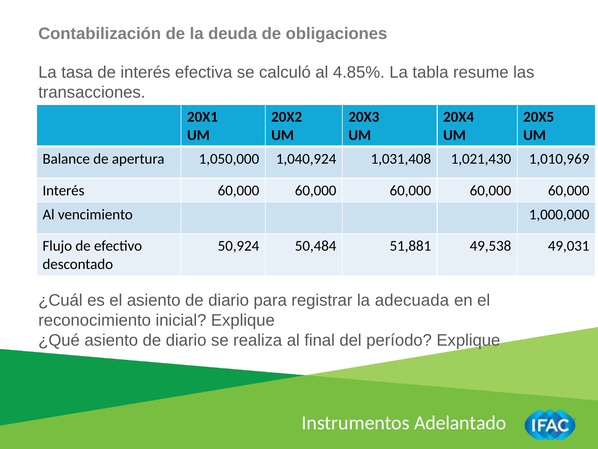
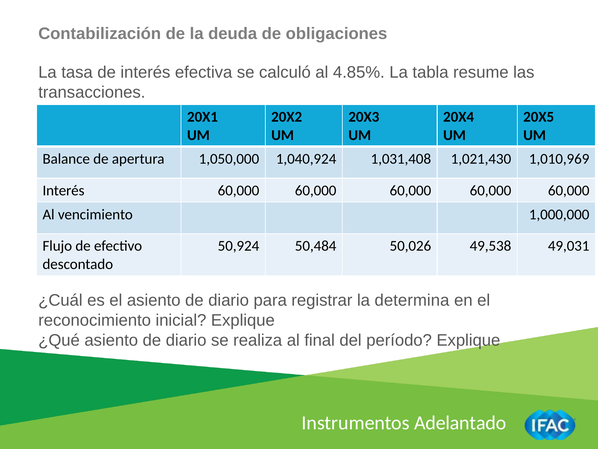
51,881: 51,881 -> 50,026 (410, 246)
adecuada: adecuada -> determina (412, 300)
